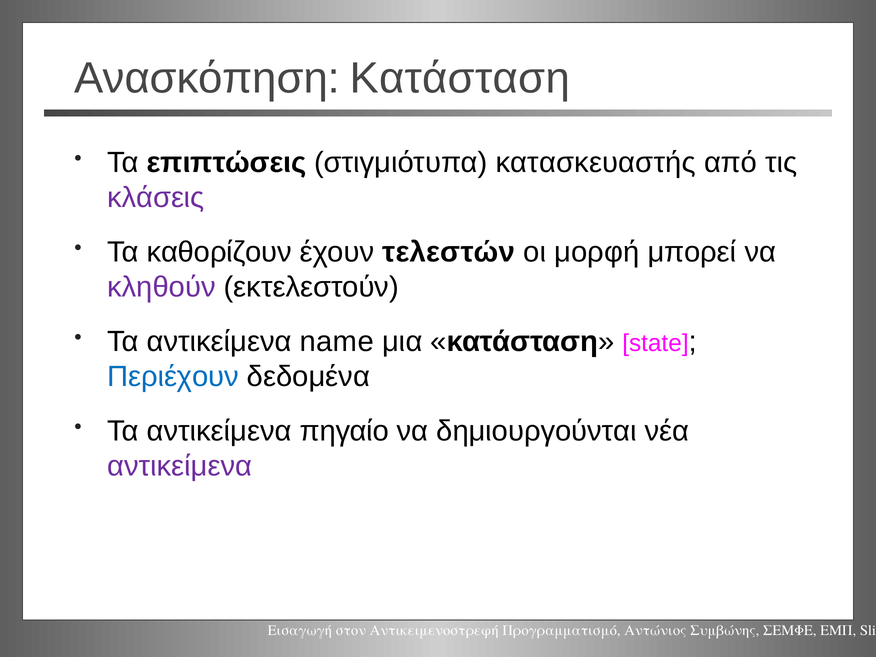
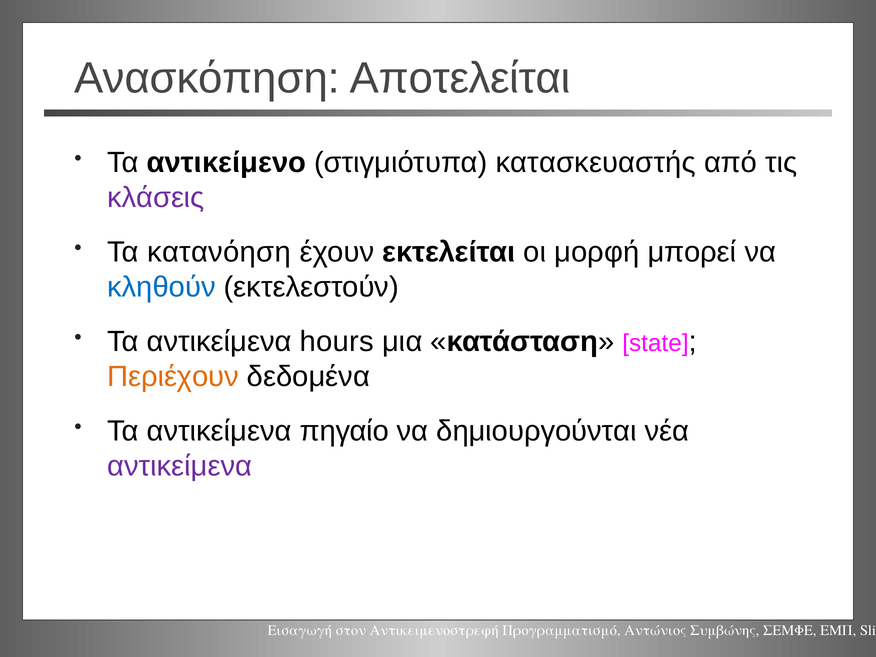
Ανασκόπηση Κατάσταση: Κατάσταση -> Αποτελείται (460, 78)
επιπτώσεις: επιπτώσεις -> αντικείμενο (226, 163)
καθορίζουν: καθορίζουν -> κατανόηση (219, 252)
τελεστών: τελεστών -> εκτελείται (449, 252)
κληθούν colour: purple -> blue (161, 287)
name: name -> hours (337, 342)
Περιέχουν colour: blue -> orange (173, 377)
